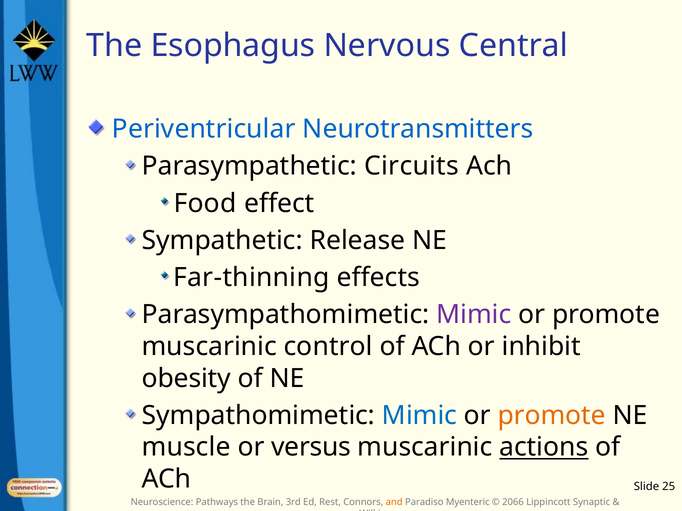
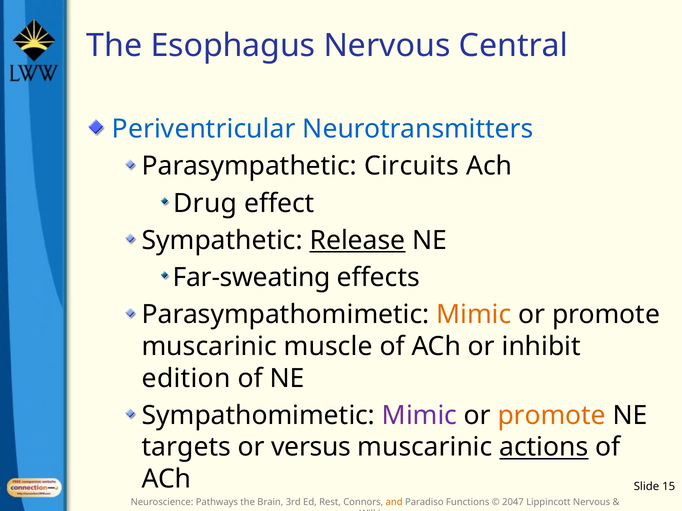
Food: Food -> Drug (205, 203)
Release underline: none -> present (357, 241)
Far-thinning: Far-thinning -> Far-sweating (252, 278)
Mimic colour: purple -> orange (474, 315)
control: control -> muscle (328, 347)
obesity: obesity -> edition (186, 379)
Mimic colour: blue -> purple (420, 416)
muscle: muscle -> targets (186, 448)
25: 25 -> 15 (669, 487)
Myenteric: Myenteric -> Functions (468, 503)
2066: 2066 -> 2047 (513, 503)
Lippincott Synaptic: Synaptic -> Nervous (592, 503)
